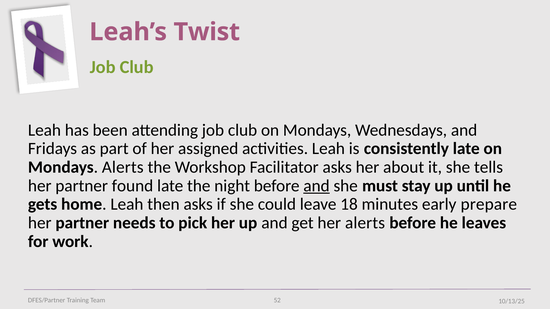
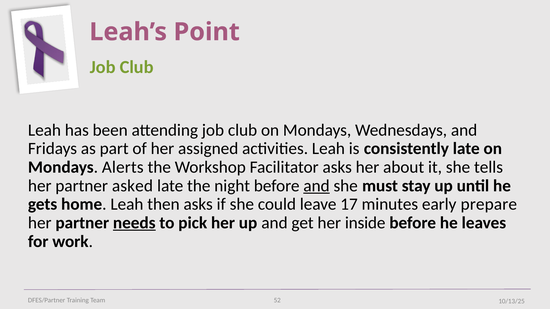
Twist: Twist -> Point (207, 32)
found: found -> asked (132, 186)
18: 18 -> 17 (349, 205)
needs underline: none -> present (134, 223)
her alerts: alerts -> inside (365, 223)
